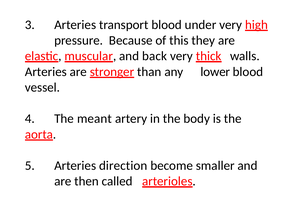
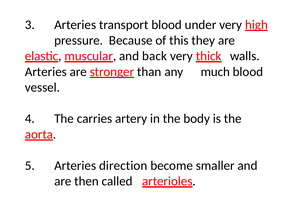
lower: lower -> much (215, 72)
meant: meant -> carries (94, 119)
